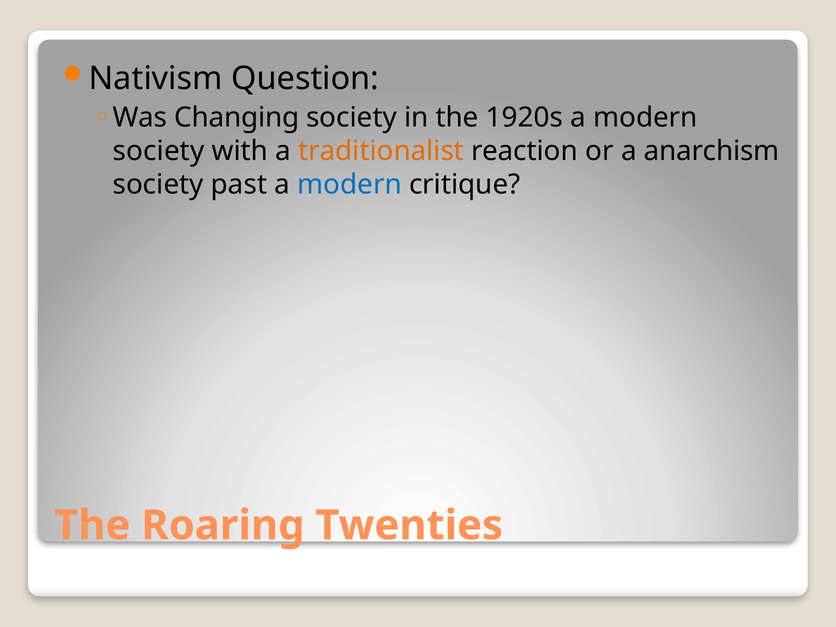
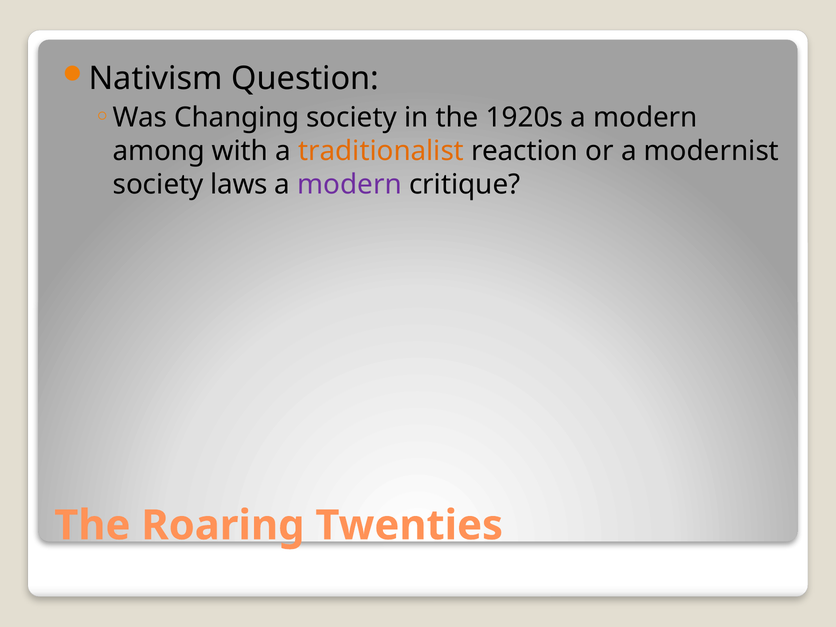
society: society -> among (159, 151)
anarchism: anarchism -> modernist (711, 151)
past: past -> laws (239, 184)
modern colour: blue -> purple (350, 184)
